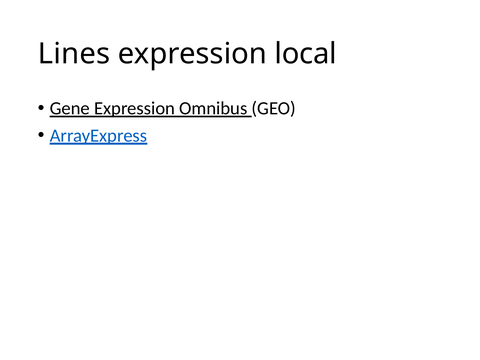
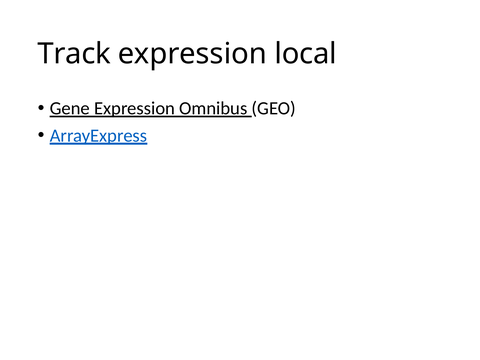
Lines: Lines -> Track (74, 54)
